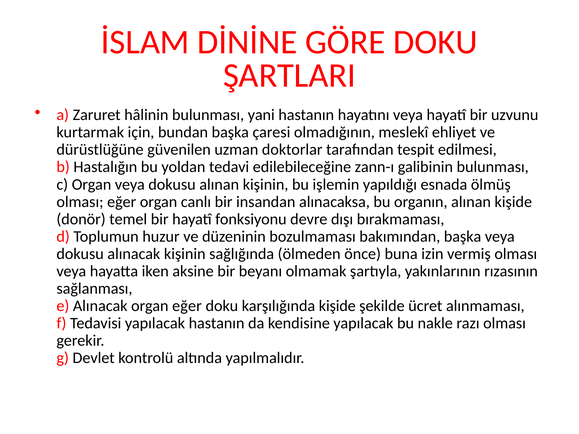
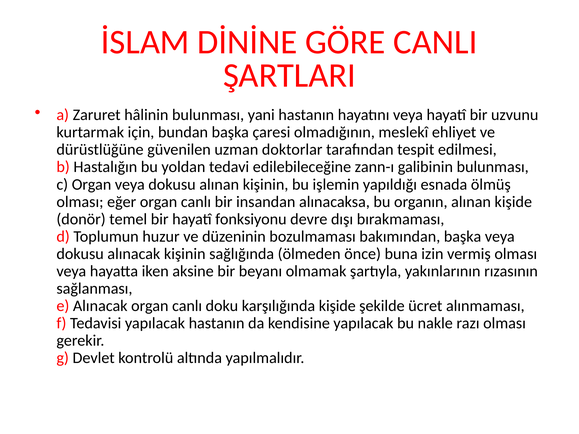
GÖRE DOKU: DOKU -> CANLI (435, 42)
Alınacak organ eğer: eğer -> canlı (187, 306)
